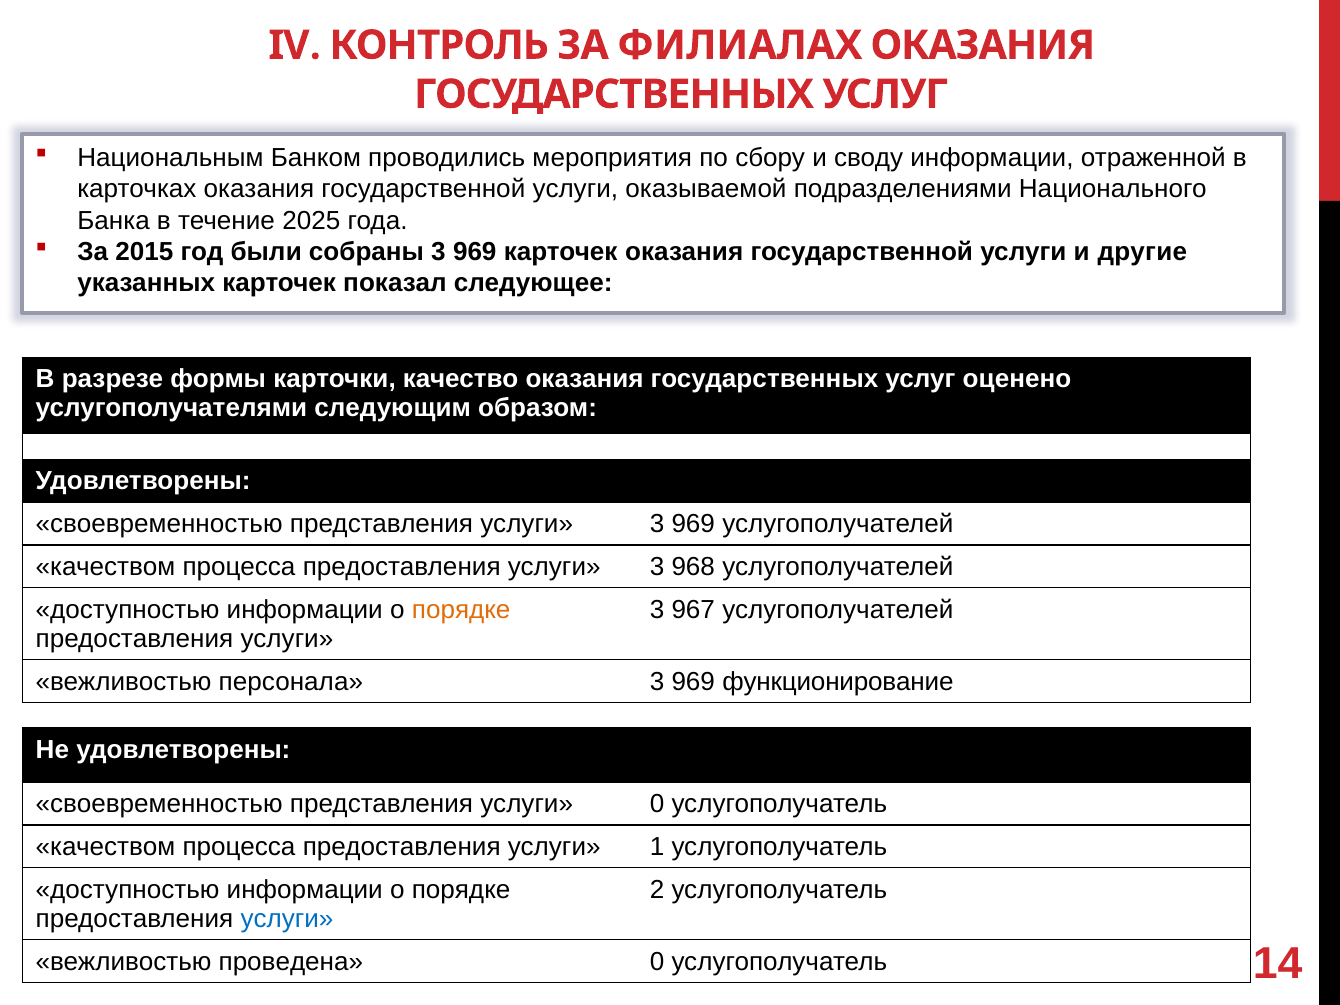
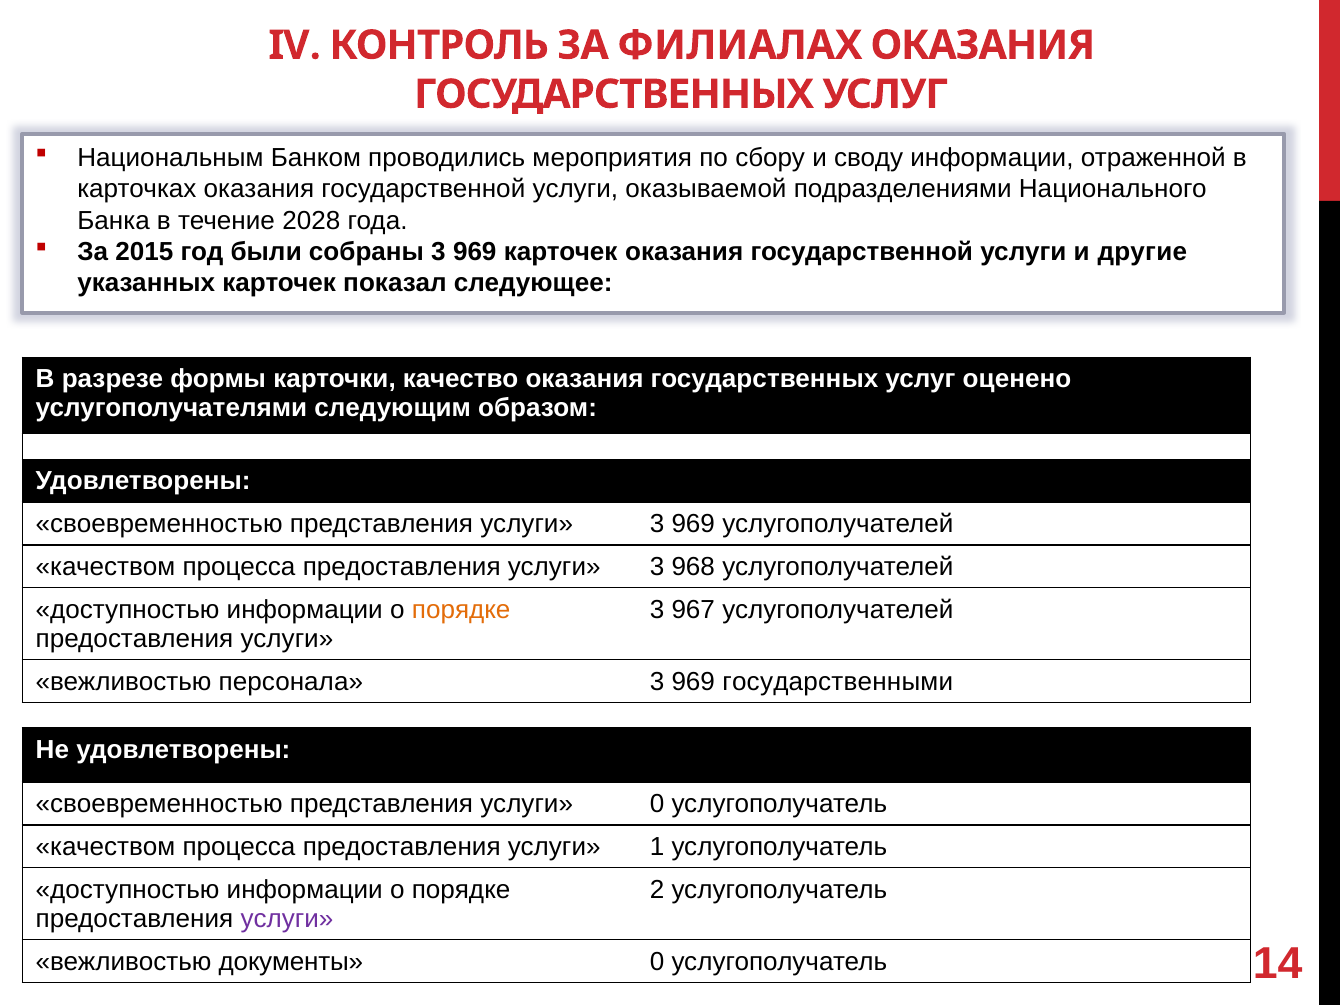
2025: 2025 -> 2028 (311, 221)
функционирование: функционирование -> государственными (838, 681)
услуги colour: blue -> purple (287, 919)
проведена: проведена -> документы (291, 961)
